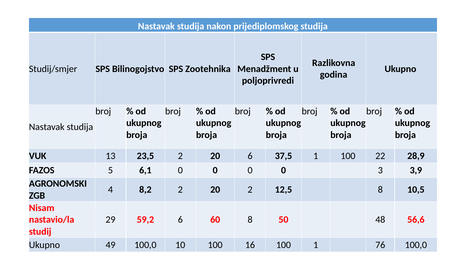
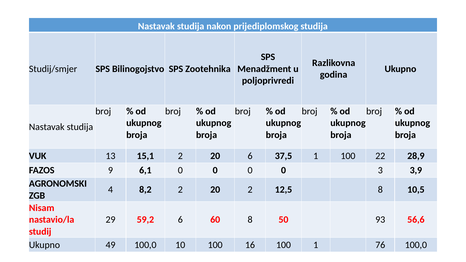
23,5: 23,5 -> 15,1 (145, 156)
5: 5 -> 9 (111, 170)
48: 48 -> 93 (380, 220)
